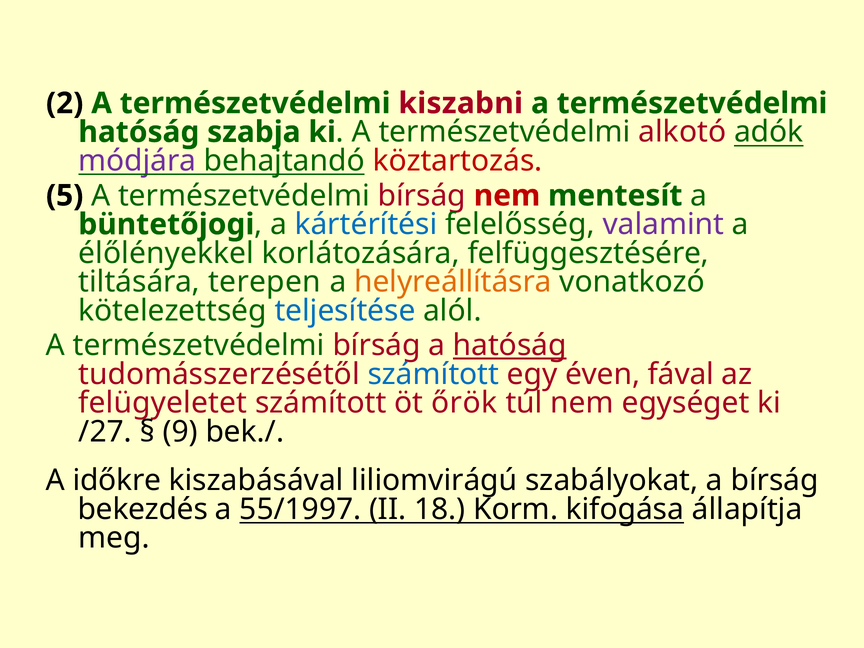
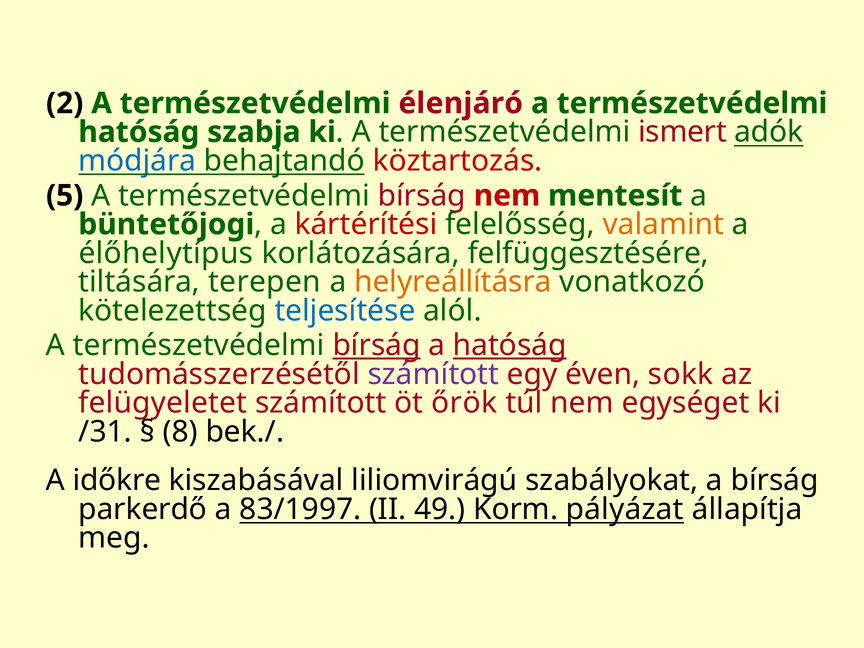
kiszabni: kiszabni -> élenjáró (461, 103)
alkotó: alkotó -> ismert (682, 132)
módjára colour: purple -> blue (137, 161)
kártérítési colour: blue -> red (366, 224)
valamint colour: purple -> orange (663, 224)
élőlényekkel: élőlényekkel -> élőhelytípus (166, 253)
bírság underline: none -> present (377, 345)
számított colour: blue -> purple (433, 374)
fával: fával -> sokk (681, 374)
/27: /27 -> /31 (105, 432)
9: 9 -> 8 (180, 432)
bekezdés: bekezdés -> parkerdő (143, 509)
55/1997: 55/1997 -> 83/1997 (300, 509)
18: 18 -> 49 (440, 509)
kifogása: kifogása -> pályázat (625, 509)
